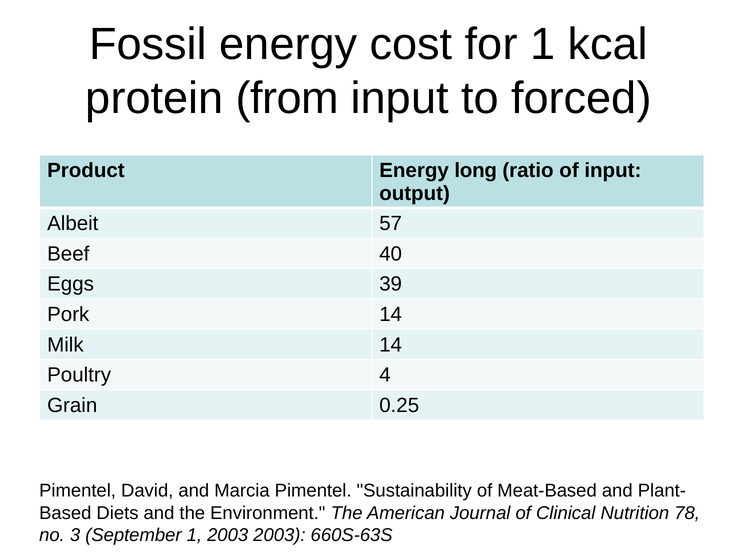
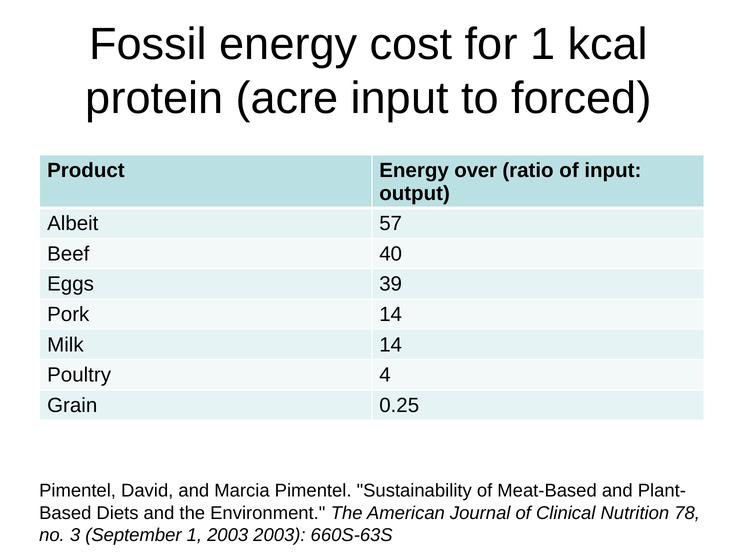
from: from -> acre (287, 98)
long: long -> over (476, 170)
